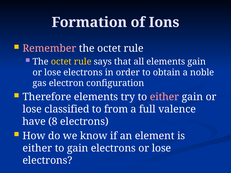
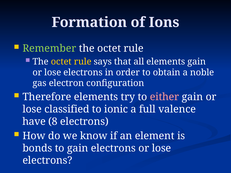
Remember colour: pink -> light green (49, 48)
from: from -> ionic (116, 109)
either: either -> bonds (37, 148)
